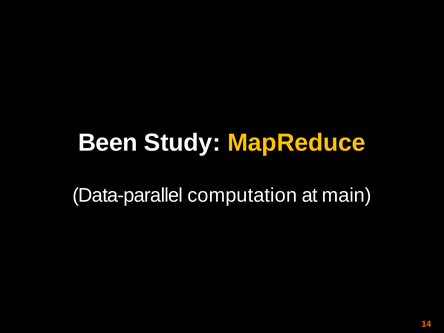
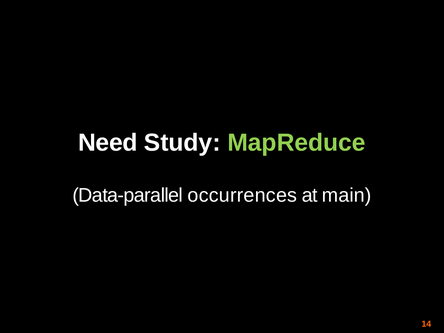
Been: Been -> Need (108, 143)
MapReduce colour: yellow -> light green (297, 143)
computation: computation -> occurrences (242, 195)
